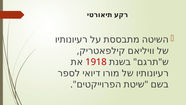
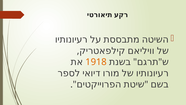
1918 colour: red -> orange (96, 62)
